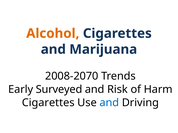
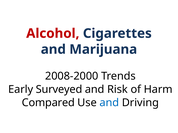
Alcohol colour: orange -> red (53, 34)
2008-2070: 2008-2070 -> 2008-2000 (72, 76)
Cigarettes: Cigarettes -> Compared (48, 103)
